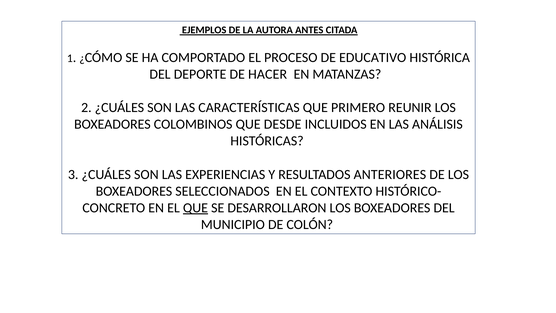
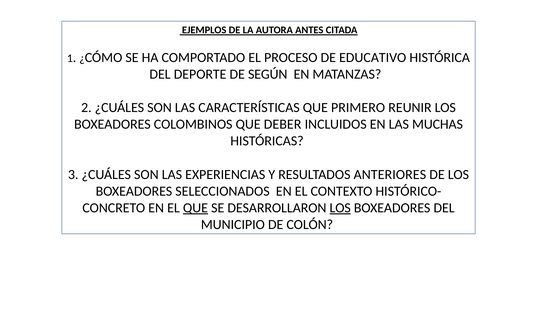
HACER: HACER -> SEGÚN (268, 74)
DESDE: DESDE -> DEBER (283, 124)
ANÁLISIS: ANÁLISIS -> MUCHAS (437, 124)
LOS underline: none -> present (340, 208)
